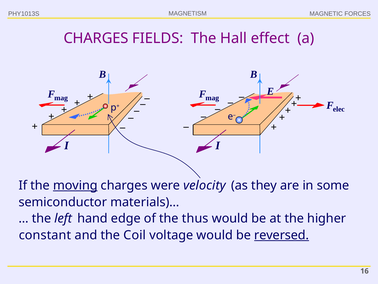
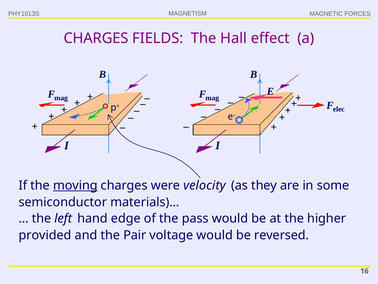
thus: thus -> pass (195, 218)
constant: constant -> provided (45, 235)
Coil: Coil -> Pair (135, 235)
reversed underline: present -> none (282, 235)
